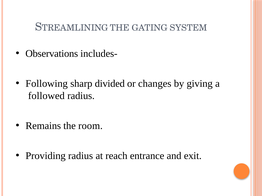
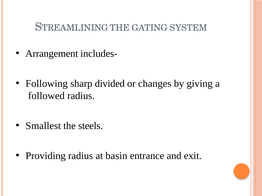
Observations: Observations -> Arrangement (52, 54)
Remains: Remains -> Smallest (43, 126)
room: room -> steels (91, 126)
reach: reach -> basin (116, 156)
